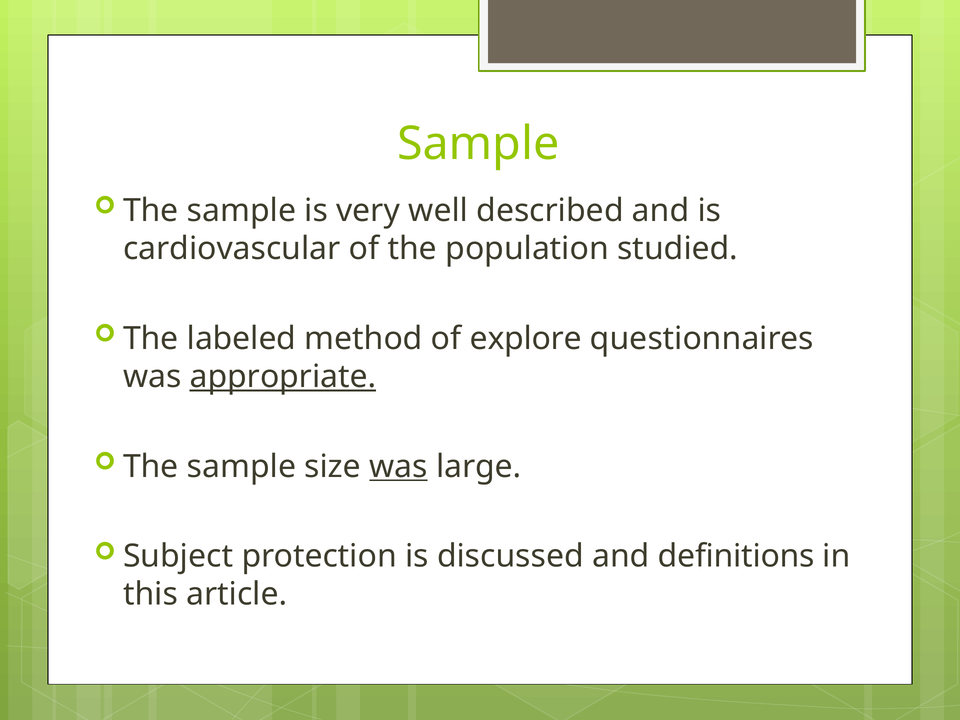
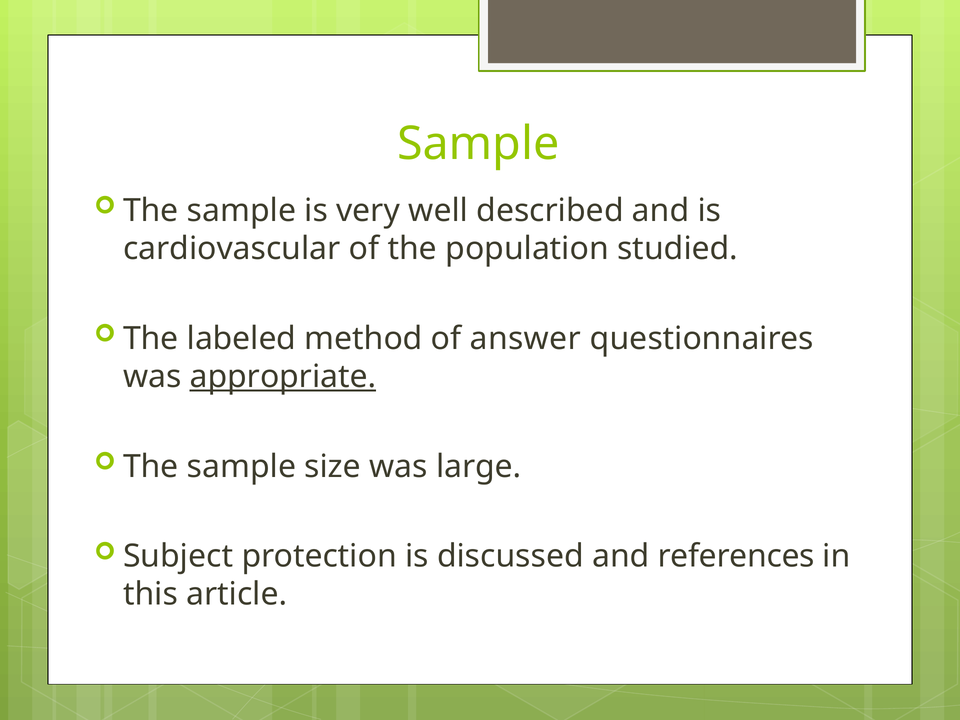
explore: explore -> answer (525, 338)
was underline: present -> none (399, 466)
definitions: definitions -> references (736, 556)
